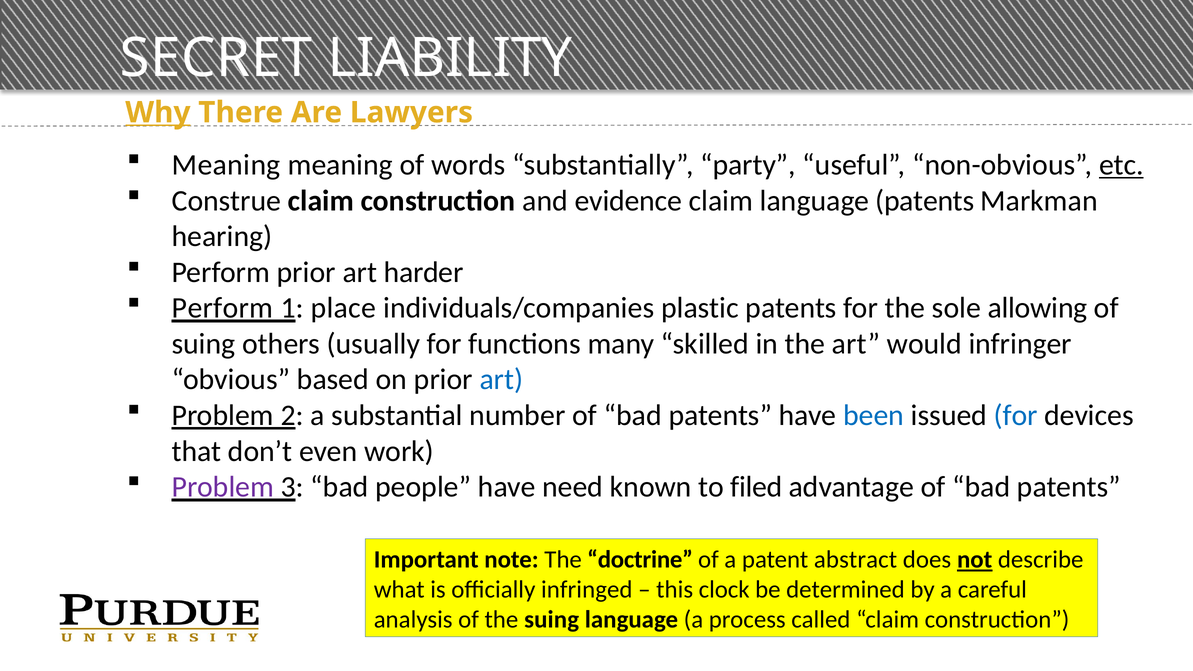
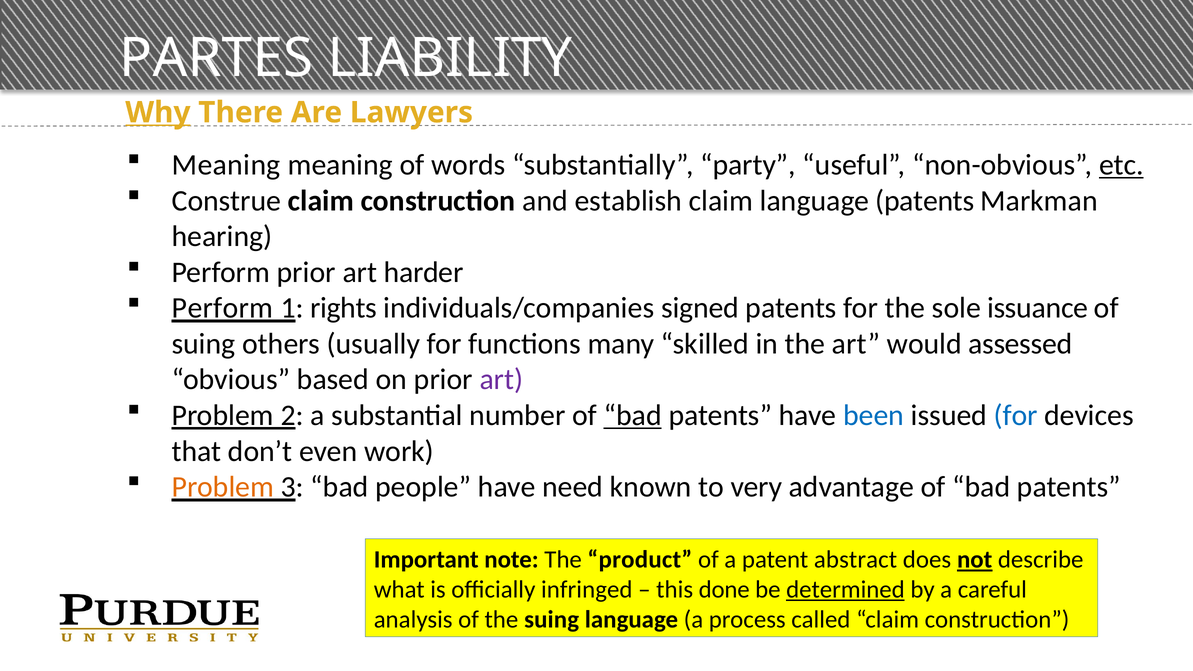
SECRET: SECRET -> PARTES (216, 58)
evidence: evidence -> establish (628, 201)
place: place -> rights (344, 308)
plastic: plastic -> signed (700, 308)
allowing: allowing -> issuance (1038, 308)
infringer: infringer -> assessed (1020, 344)
art colour: blue -> purple (501, 380)
bad underline: none -> present (633, 415)
Problem colour: purple -> orange (223, 487)
filed: filed -> very (756, 487)
doctrine: doctrine -> product (640, 560)
clock: clock -> done (724, 590)
determined underline: none -> present (845, 590)
